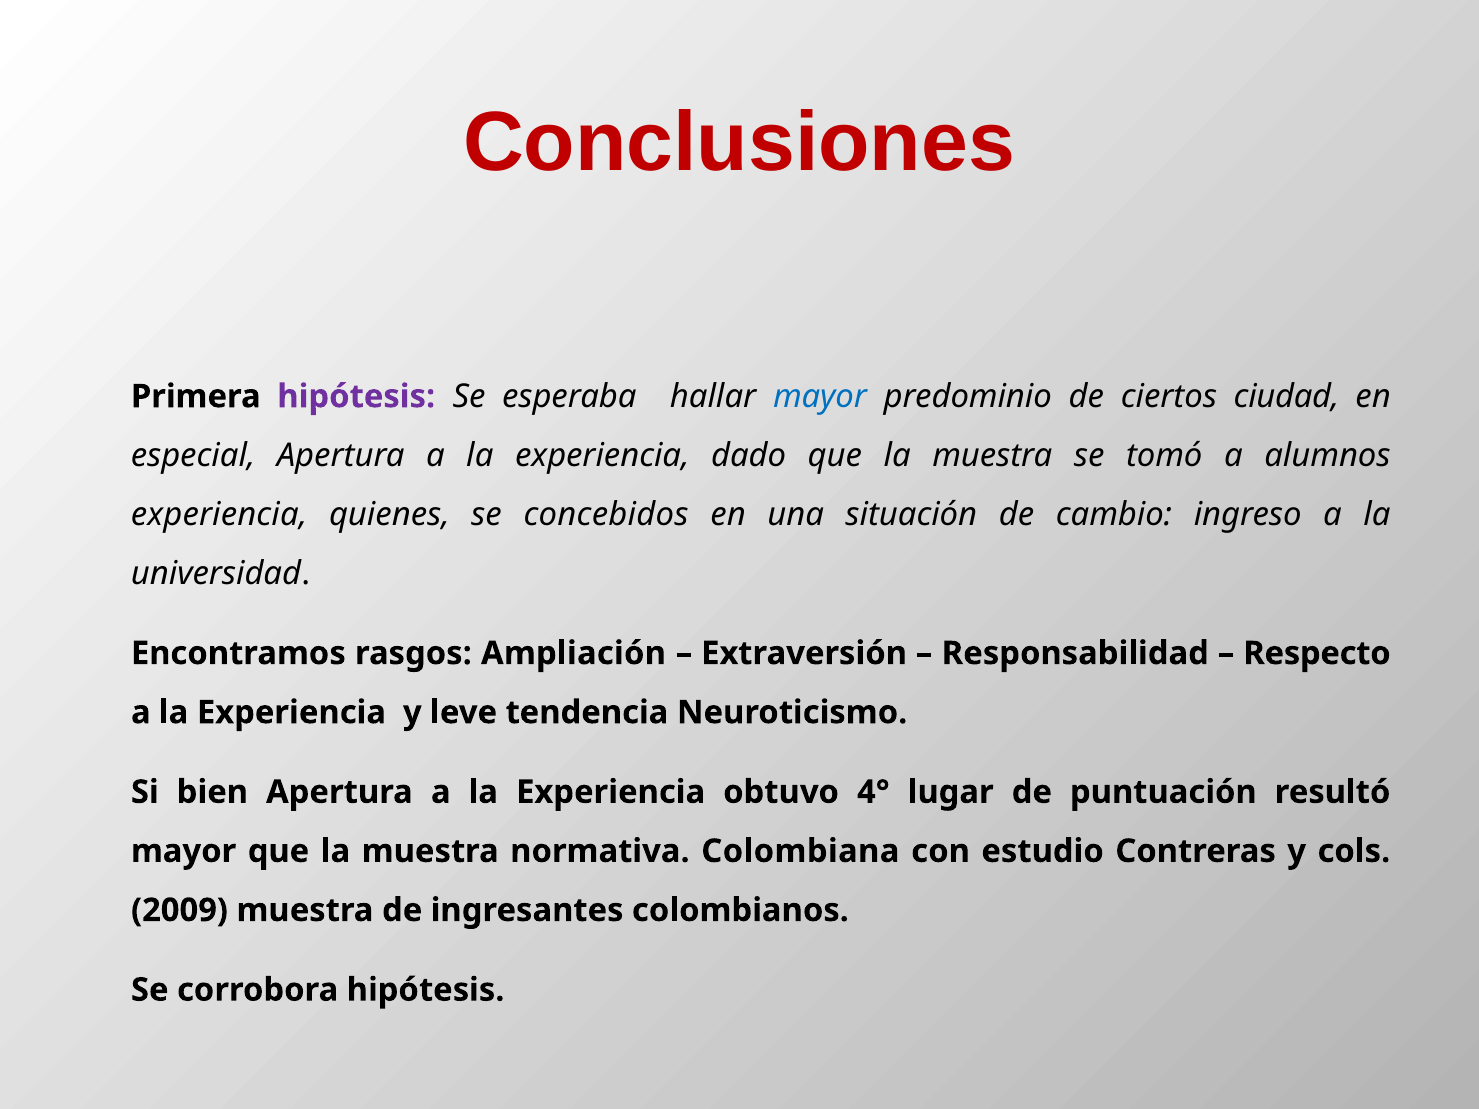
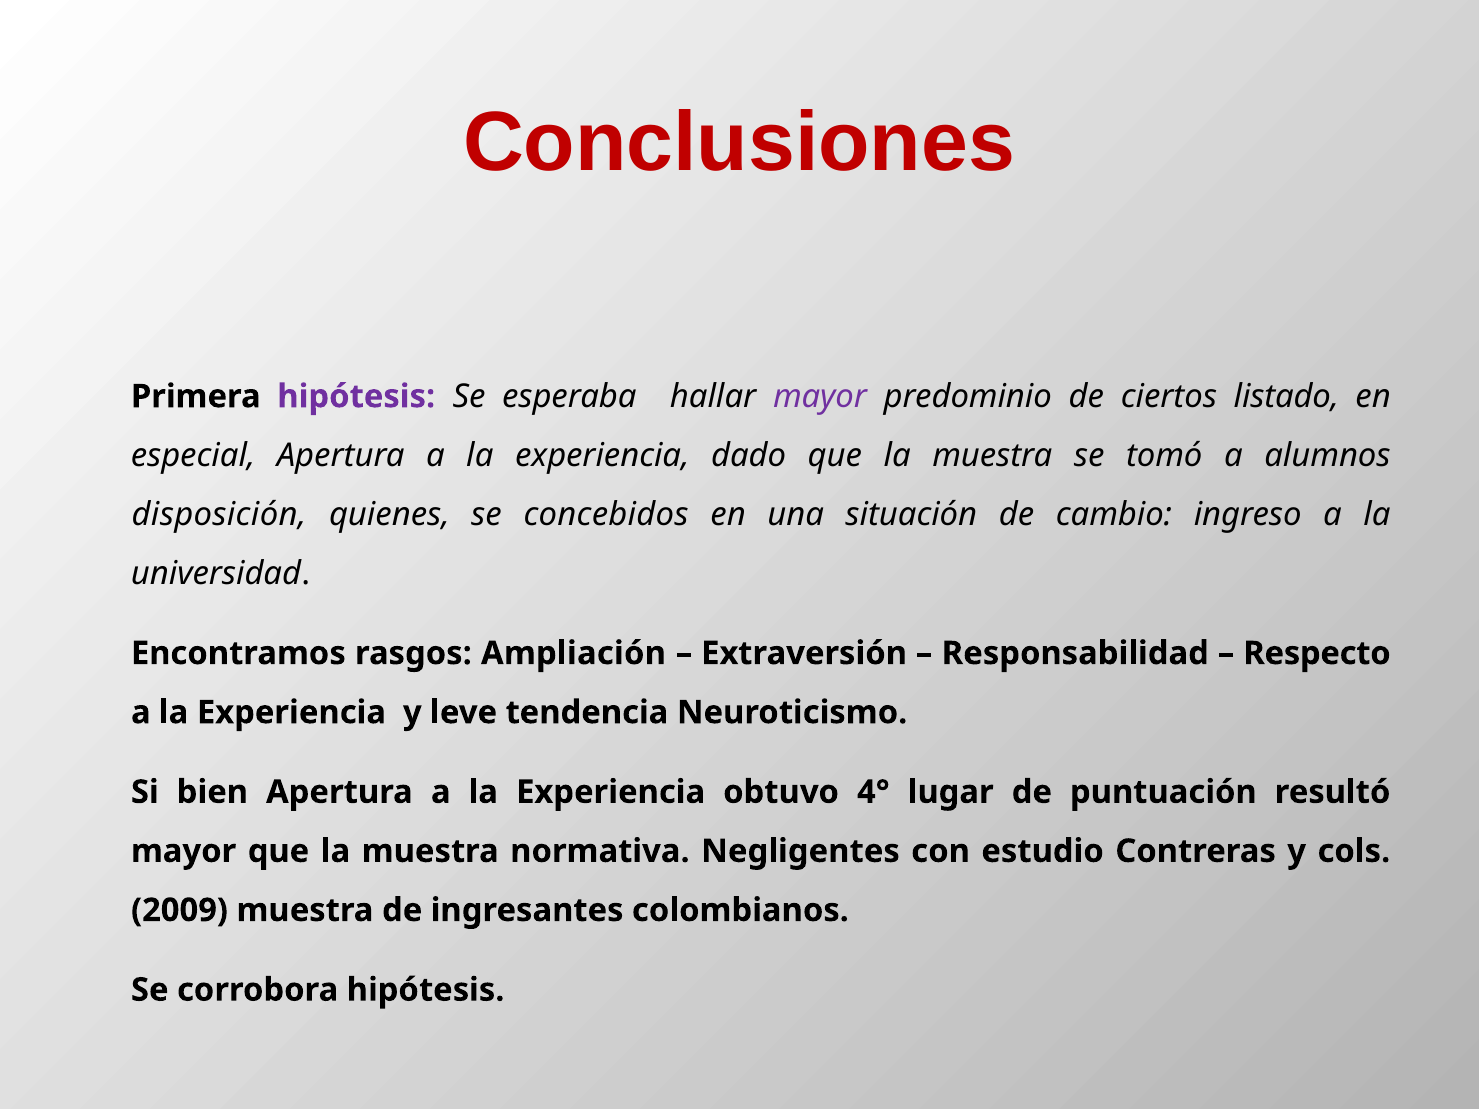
mayor colour: blue -> purple (820, 397)
ciudad: ciudad -> listado (1286, 397)
experiencia: experiencia -> disposición (219, 515)
Colombiana: Colombiana -> Negligentes (801, 851)
